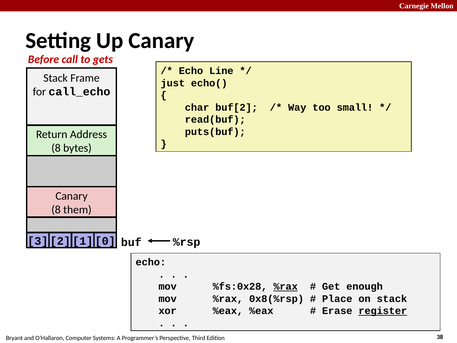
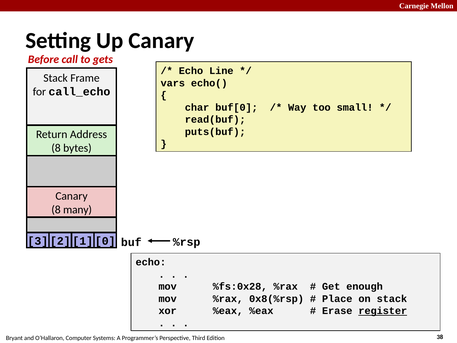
just: just -> vars (173, 83)
buf[2: buf[2 -> buf[0 (237, 107)
them: them -> many (78, 210)
%rax underline: present -> none (286, 286)
